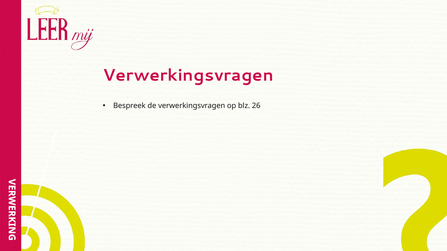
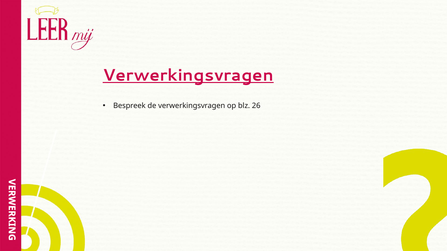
Verwerkingsvragen underline: none -> present (188, 75)
